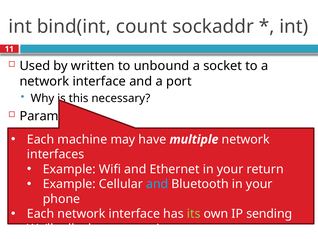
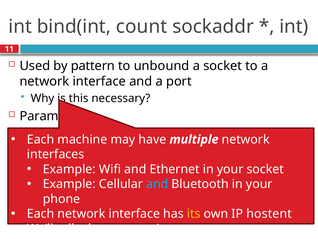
written: written -> pattern (93, 66)
your return: return -> socket (265, 169)
its colour: light green -> yellow (194, 213)
sending: sending -> hostent (269, 213)
